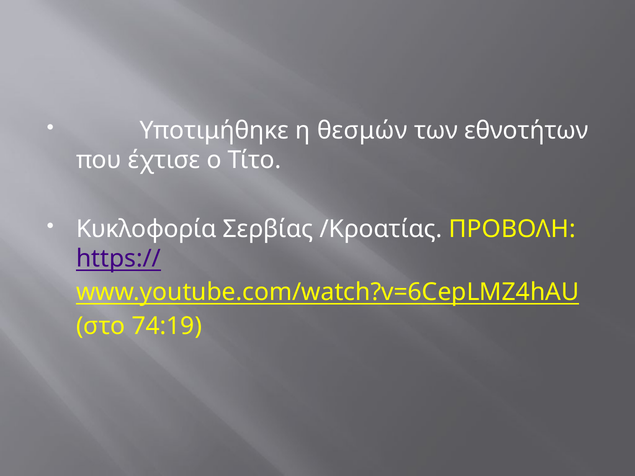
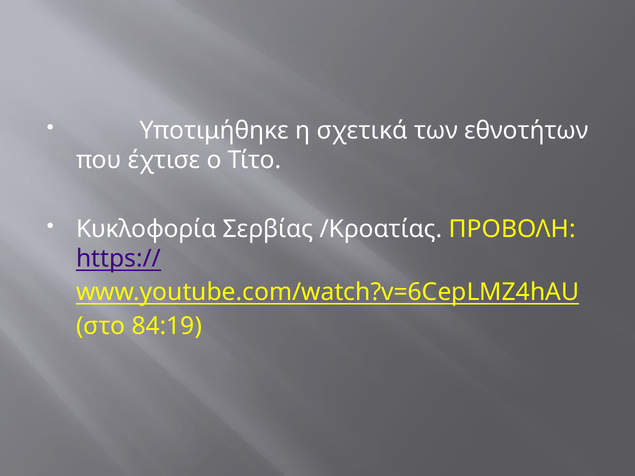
θεσμών: θεσμών -> σχετικά (362, 131)
74:19: 74:19 -> 84:19 (167, 326)
